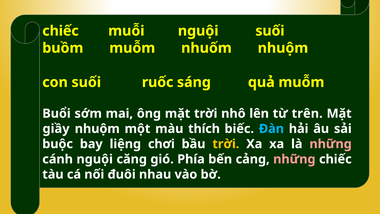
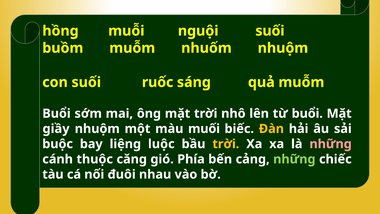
chiếc: chiếc -> hồng (60, 31)
từ trên: trên -> buổi (307, 113)
thích: thích -> muối (204, 129)
Đàn colour: light blue -> yellow (271, 129)
chơi: chơi -> luộc (161, 144)
cánh nguội: nguội -> thuộc (95, 159)
những colour: pink -> light green (294, 159)
